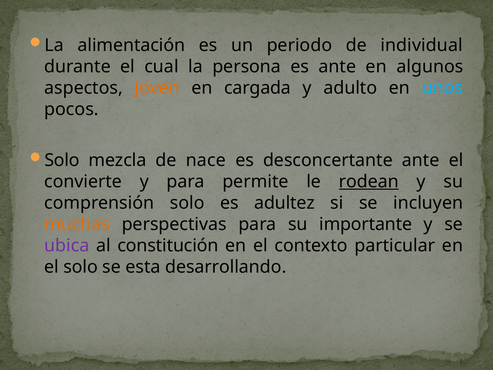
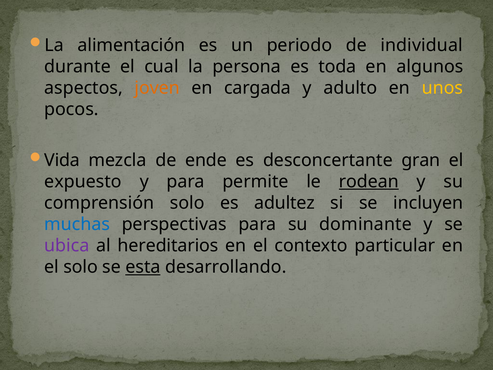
es ante: ante -> toda (337, 67)
unos colour: light blue -> yellow (442, 88)
Solo: Solo -> Vida (62, 160)
nace: nace -> ende (206, 160)
desconcertante ante: ante -> gran (421, 160)
convierte: convierte -> expuesto (83, 181)
muchas colour: orange -> blue (77, 224)
importante: importante -> dominante (366, 224)
constitución: constitución -> hereditarios (168, 246)
esta underline: none -> present (143, 267)
